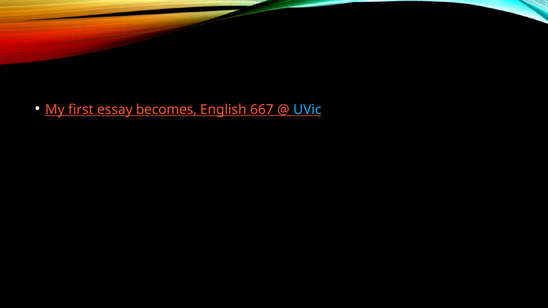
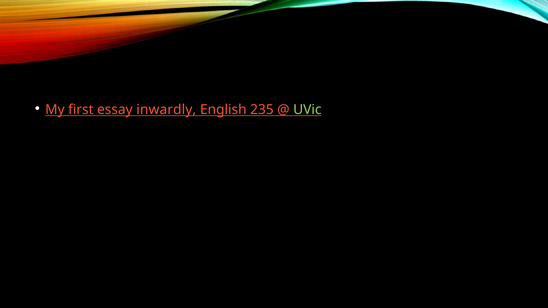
becomes: becomes -> inwardly (166, 110)
667: 667 -> 235 (262, 110)
UVic colour: light blue -> light green (307, 110)
